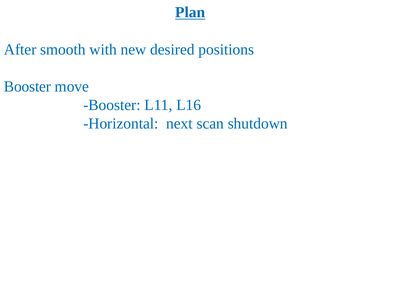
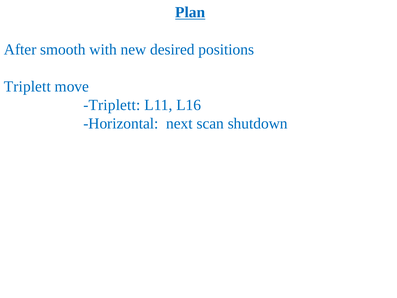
Booster: Booster -> Triplett (27, 86)
Booster: Booster -> Triplett (112, 105)
